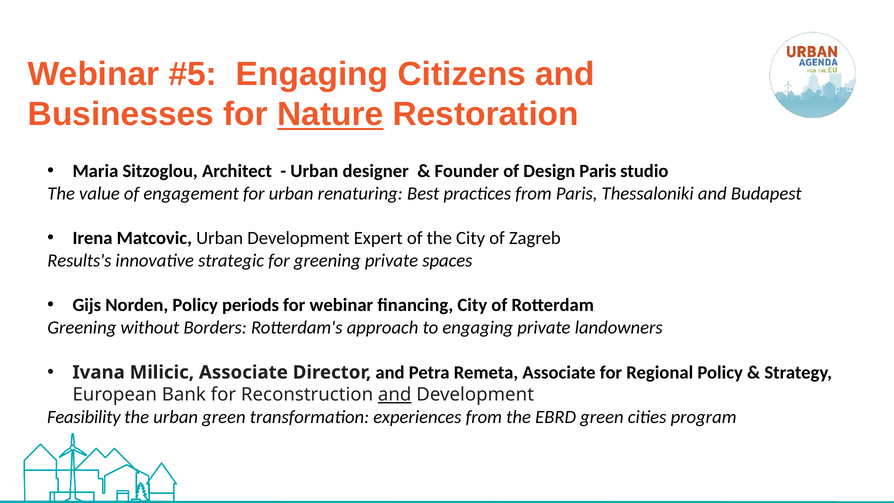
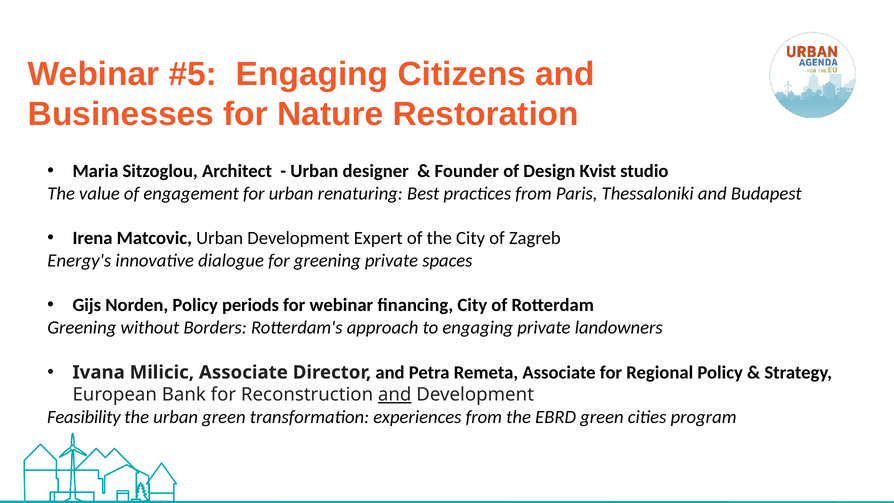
Nature underline: present -> none (330, 114)
Design Paris: Paris -> Kvist (598, 171)
Results's: Results's -> Energy's (79, 261)
strategic: strategic -> dialogue (231, 261)
